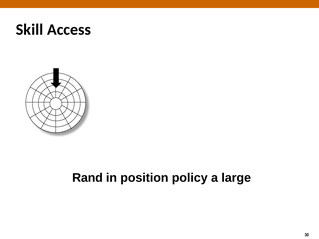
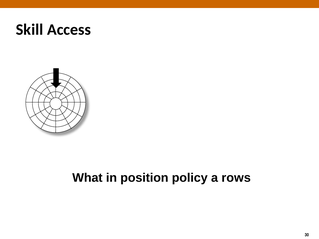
Rand: Rand -> What (87, 178)
large: large -> rows (236, 178)
